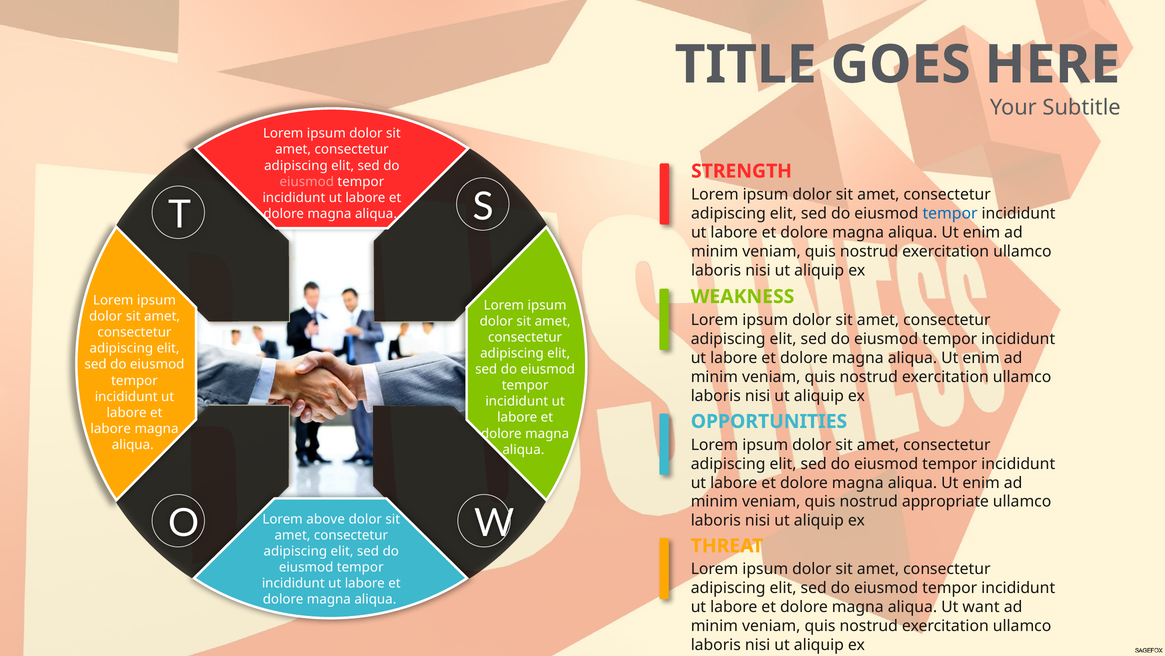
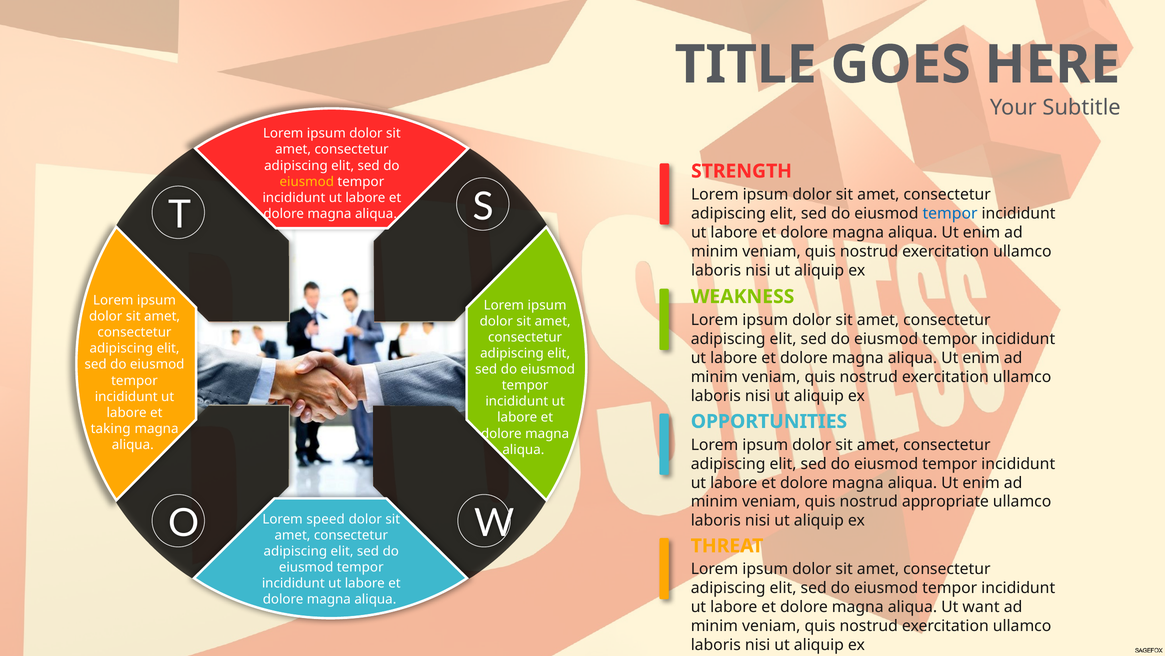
eiusmod colour: pink -> yellow (307, 181)
labore: labore -> taking (111, 428)
above: above -> speed (326, 519)
